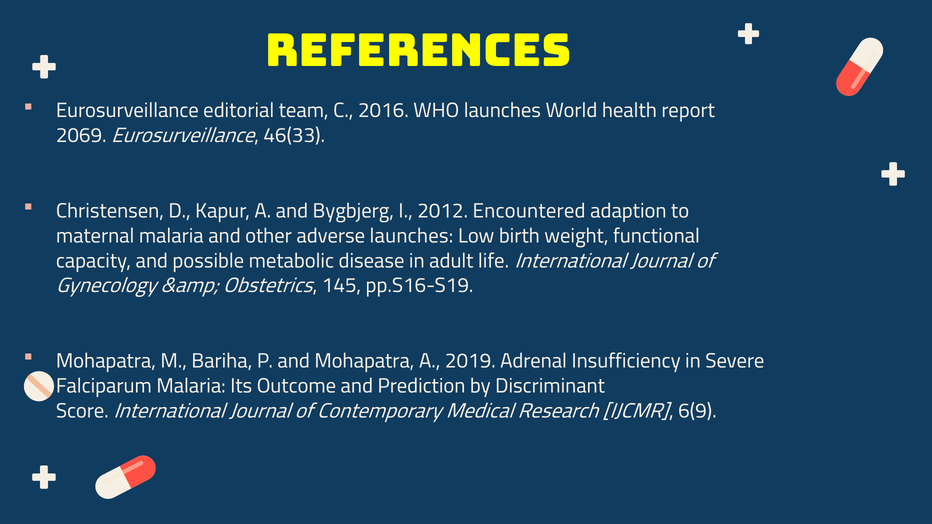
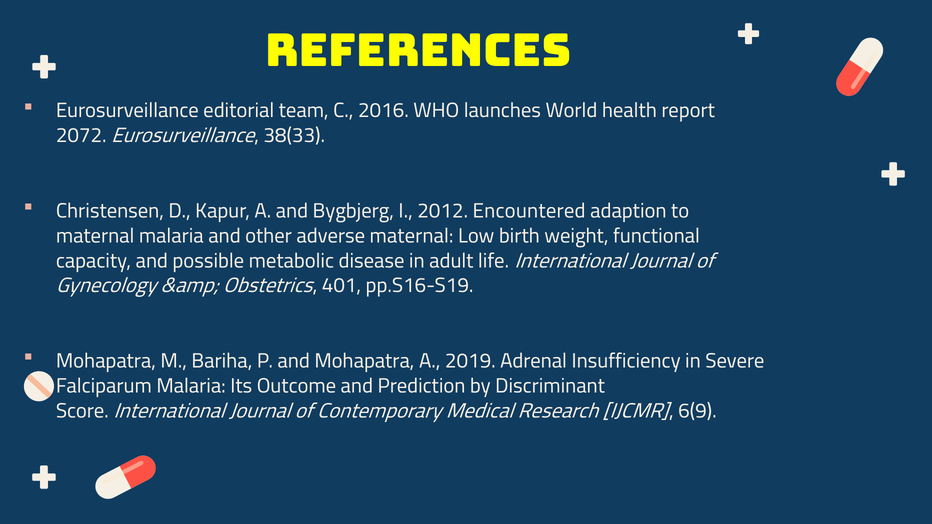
2069: 2069 -> 2072 (81, 136)
46(33: 46(33 -> 38(33 (294, 136)
adverse launches: launches -> maternal (412, 236)
145: 145 -> 401 (341, 286)
